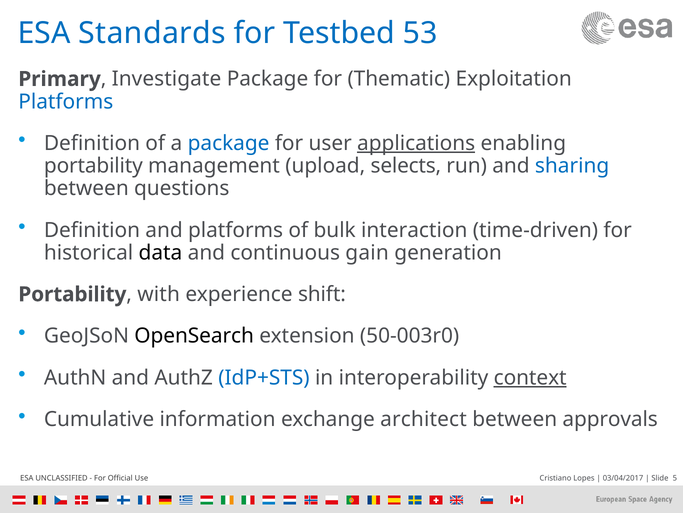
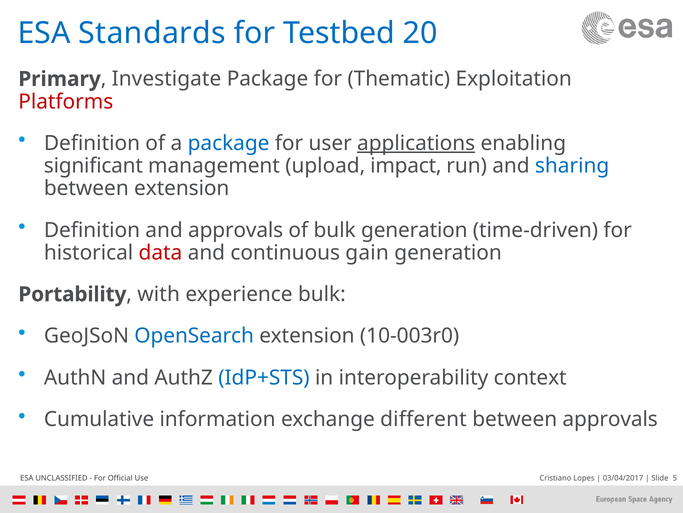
53: 53 -> 20 (420, 33)
Platforms colour: blue -> red (66, 101)
portability: portability -> significant (93, 166)
selects: selects -> impact (406, 166)
between questions: questions -> extension (182, 188)
and platforms: platforms -> approvals (236, 230)
bulk interaction: interaction -> generation (414, 230)
data colour: black -> red (160, 252)
experience shift: shift -> bulk (322, 294)
OpenSearch colour: black -> blue (194, 336)
50-003r0: 50-003r0 -> 10-003r0 (410, 336)
context underline: present -> none (530, 377)
architect: architect -> different (424, 419)
